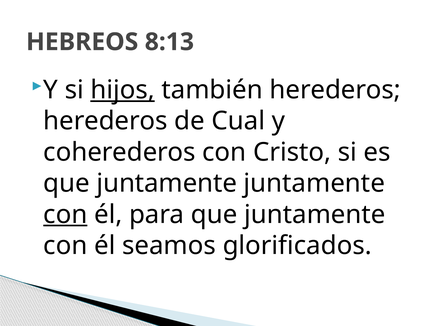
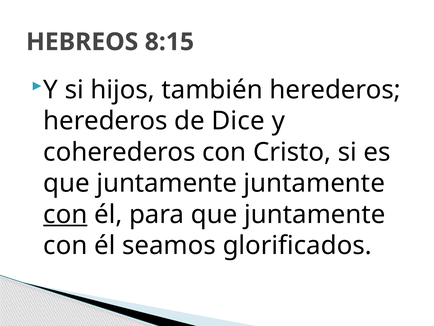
8:13: 8:13 -> 8:15 (169, 42)
hijos underline: present -> none (123, 90)
Cual: Cual -> Dice (238, 121)
